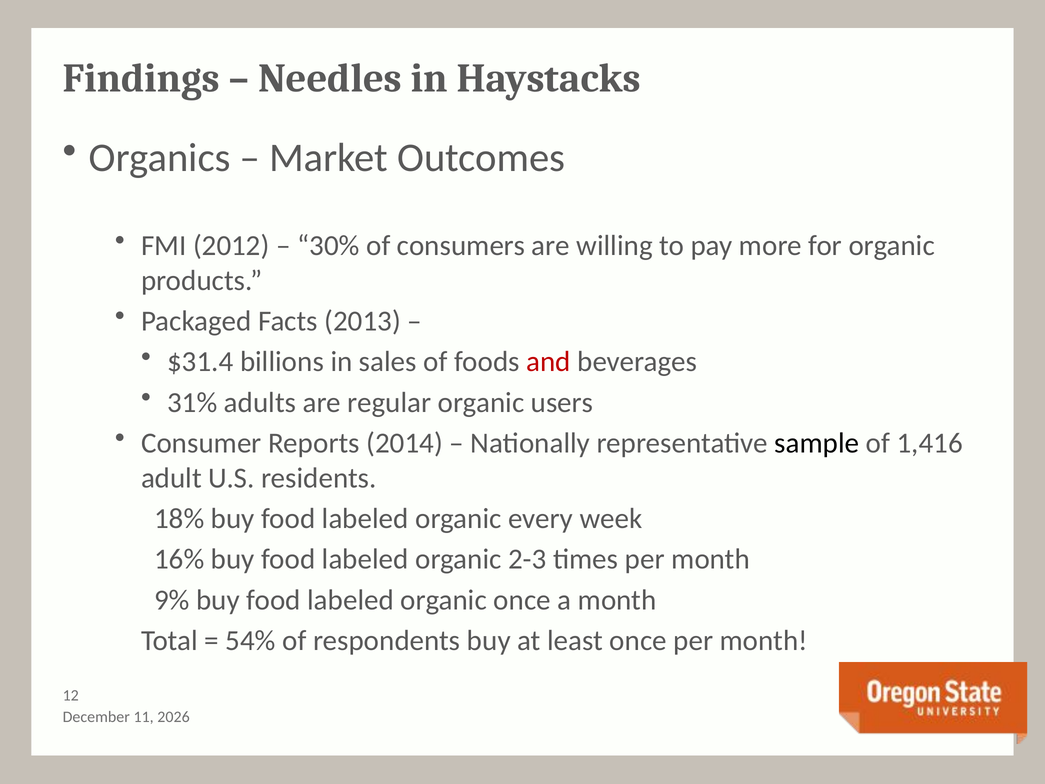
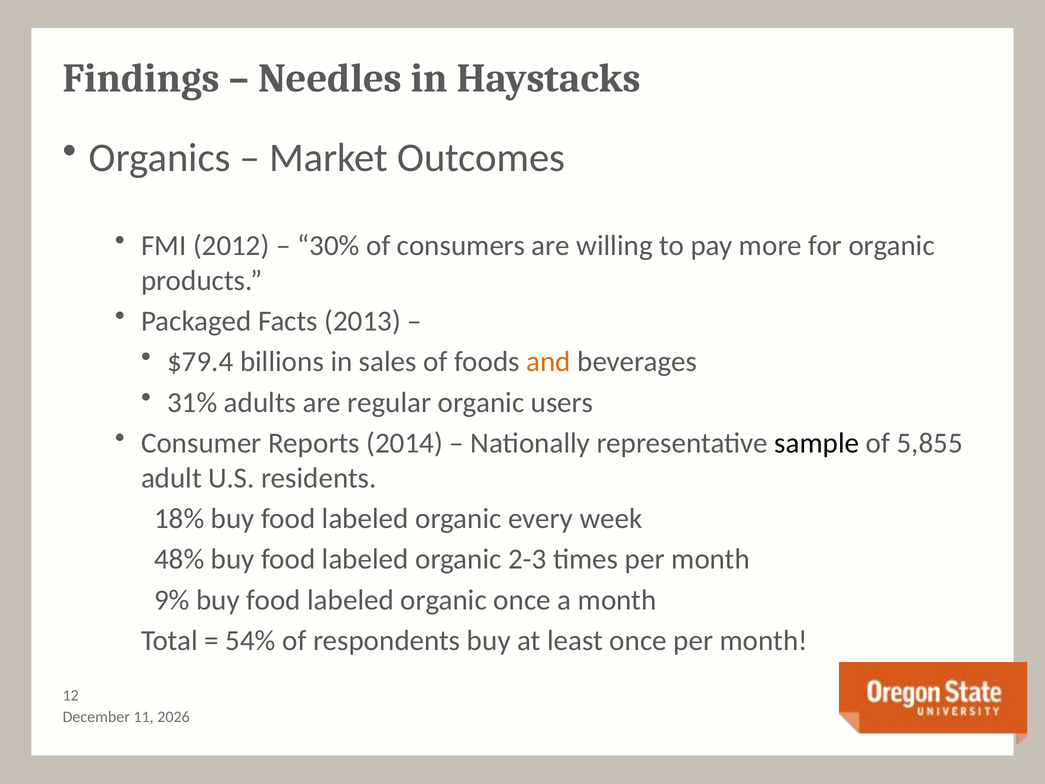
$31.4: $31.4 -> $79.4 (200, 362)
and colour: red -> orange (548, 362)
1,416: 1,416 -> 5,855 (930, 443)
16%: 16% -> 48% (179, 559)
